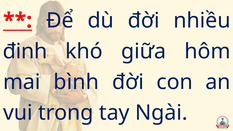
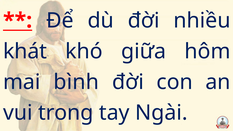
đinh: đinh -> khát (25, 51)
